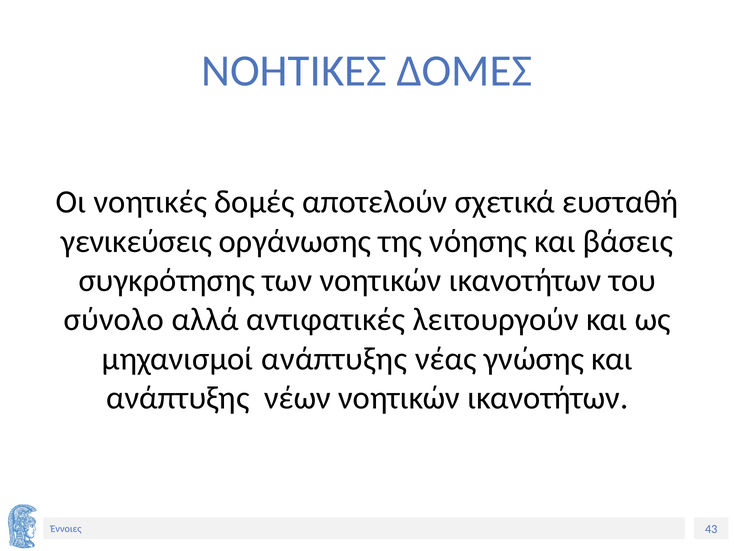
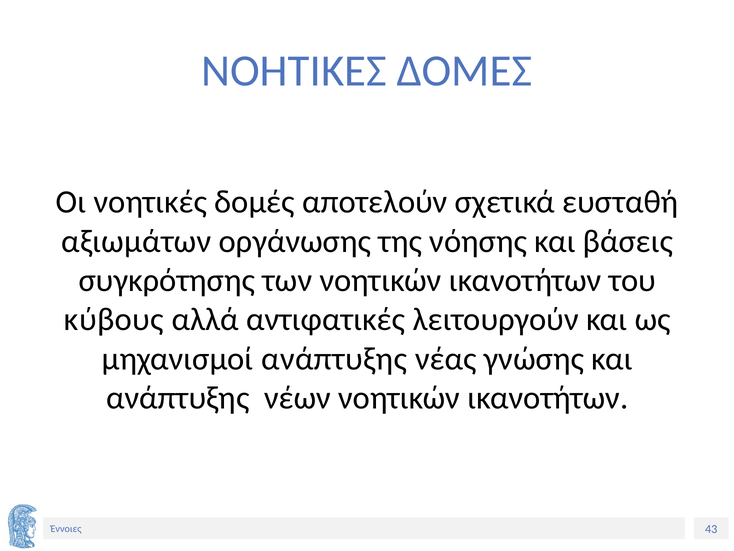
γενικεύσεις: γενικεύσεις -> αξιωμάτων (136, 241)
σύνολο: σύνολο -> κύβους (114, 319)
